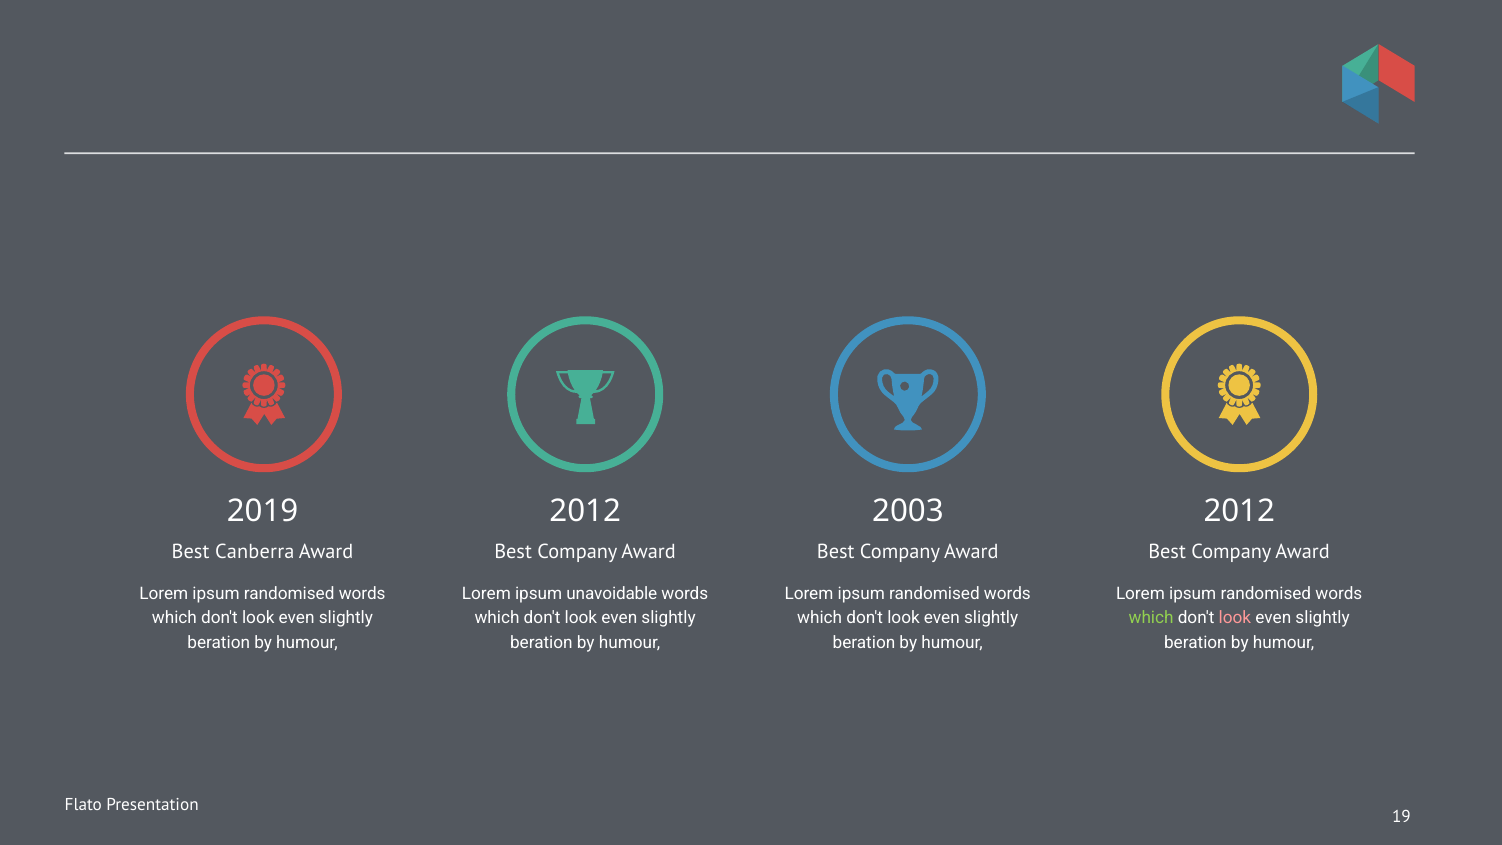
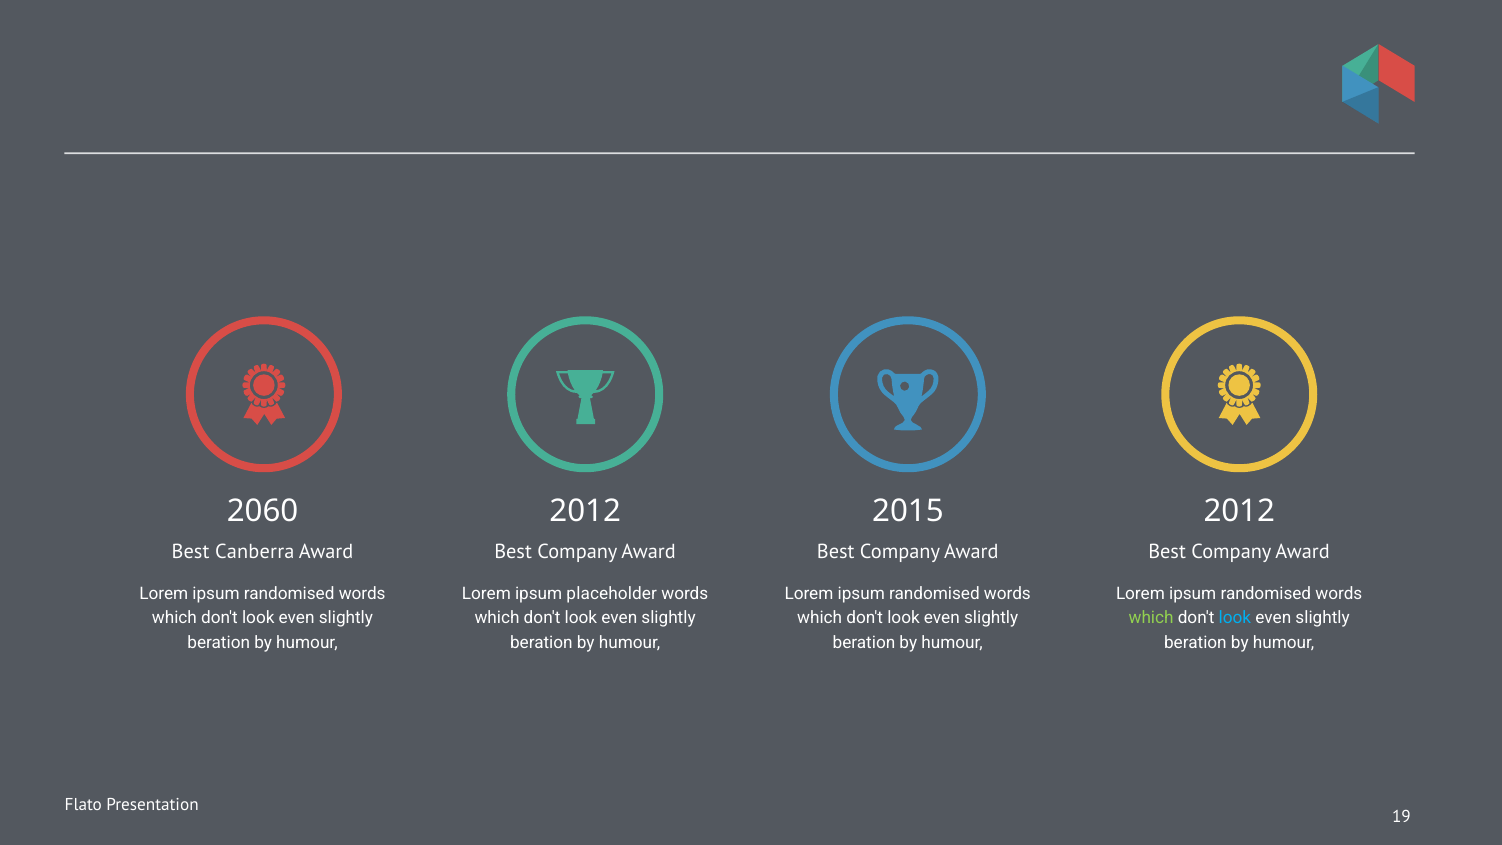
2019: 2019 -> 2060 (263, 511)
2003: 2003 -> 2015 (908, 511)
unavoidable: unavoidable -> placeholder (612, 593)
look colour: pink -> light blue (1235, 618)
